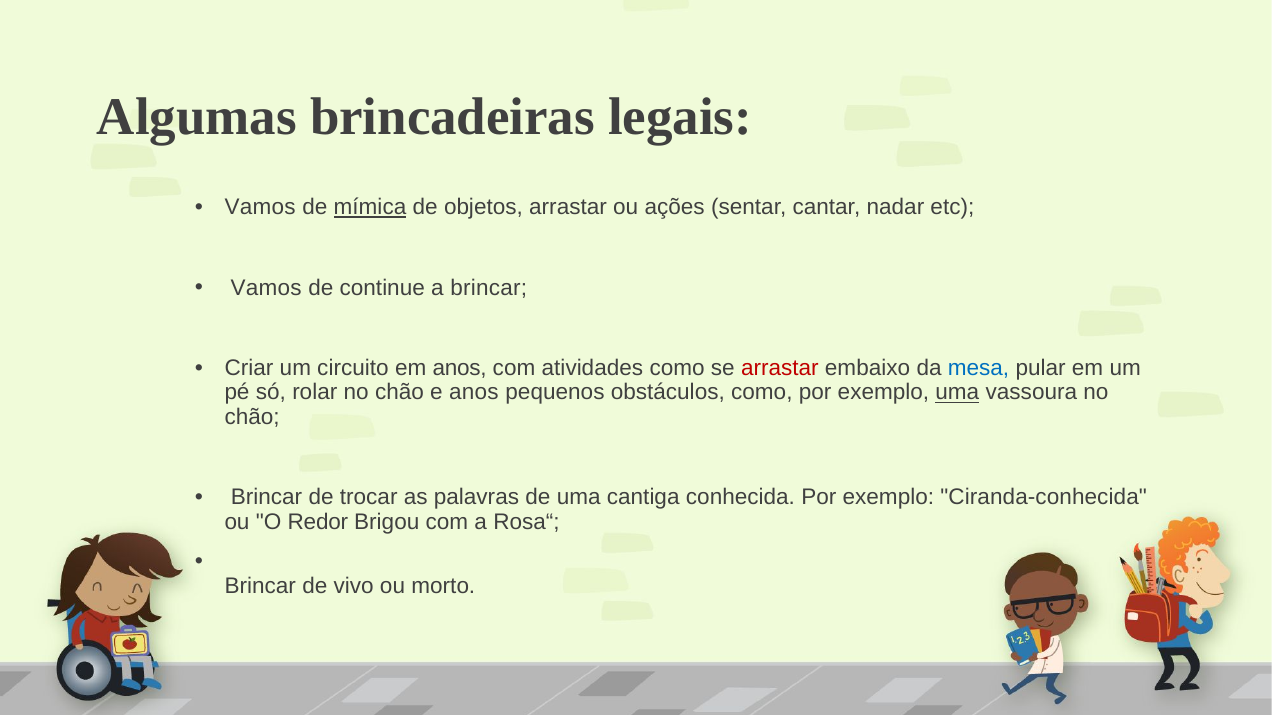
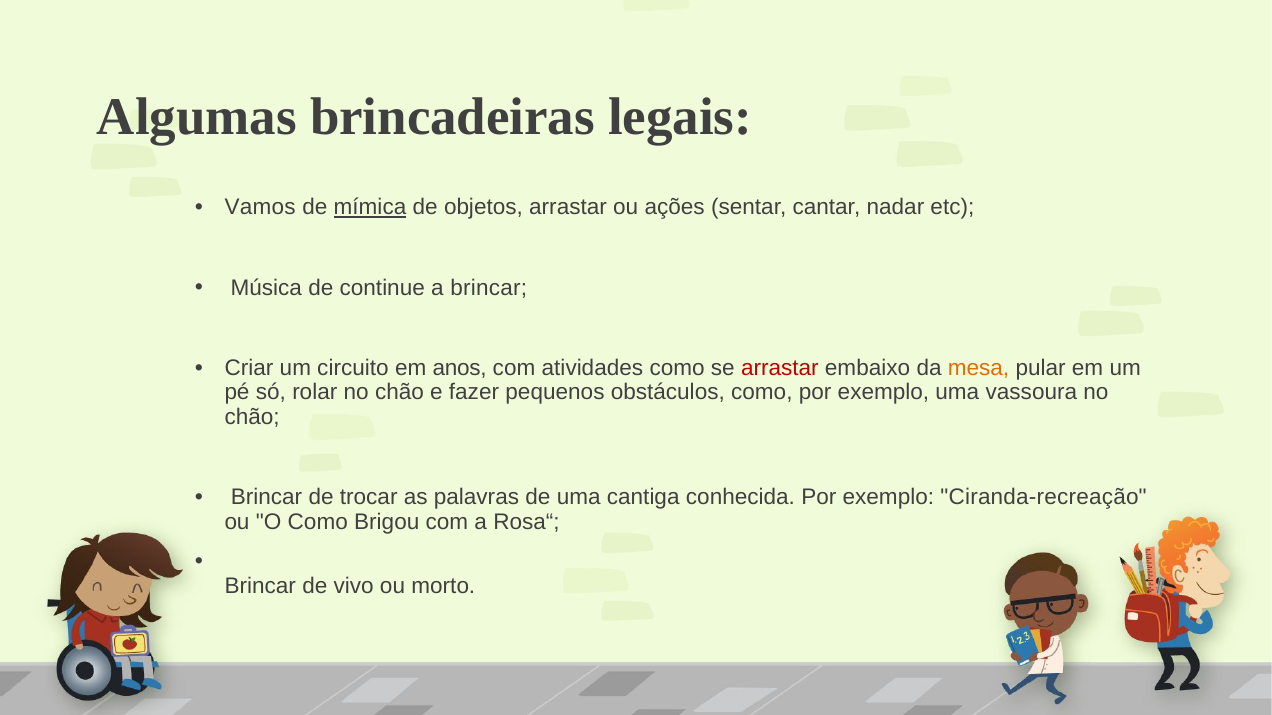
Vamos: Vamos -> Música (266, 288)
mesa colour: blue -> orange (979, 368)
e anos: anos -> fazer (474, 393)
uma underline: present -> none (957, 393)
Ciranda-conhecida: Ciranda-conhecida -> Ciranda-recreação (1044, 498)
O Redor: Redor -> Como (318, 522)
